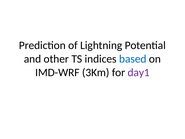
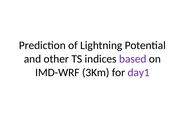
based colour: blue -> purple (133, 59)
